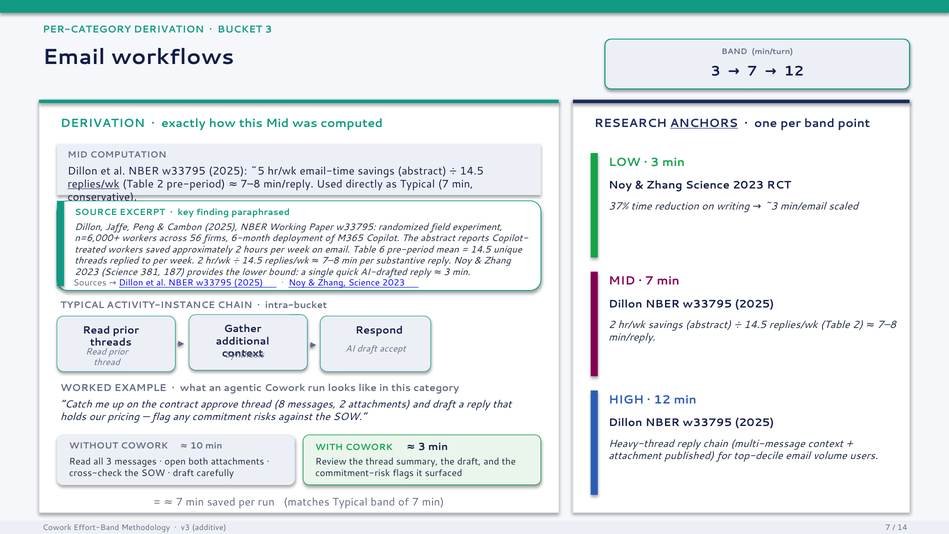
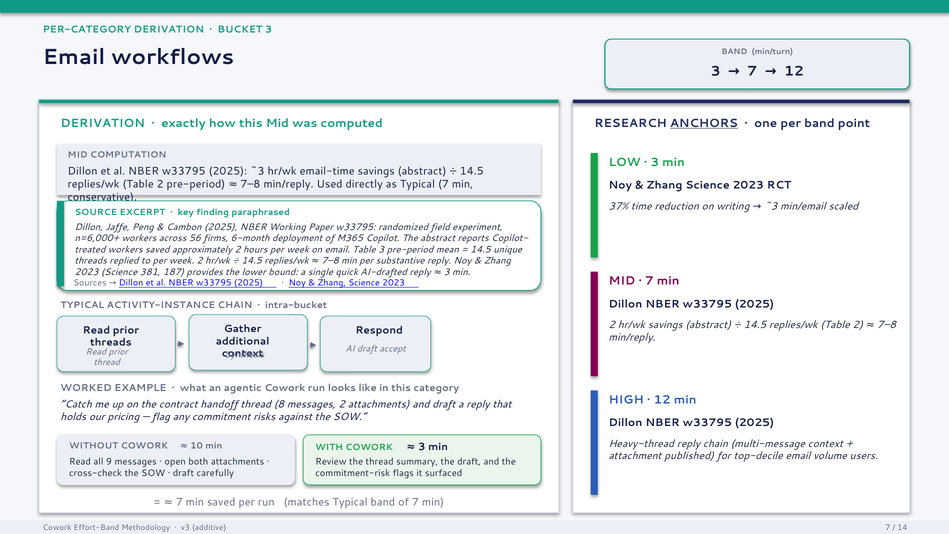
2025 ~5: ~5 -> ~3 (257, 171)
replies/wk underline: present -> none (94, 184)
Table 6: 6 -> 3 (381, 249)
approve: approve -> handoff (219, 404)
all 3: 3 -> 9 (109, 462)
